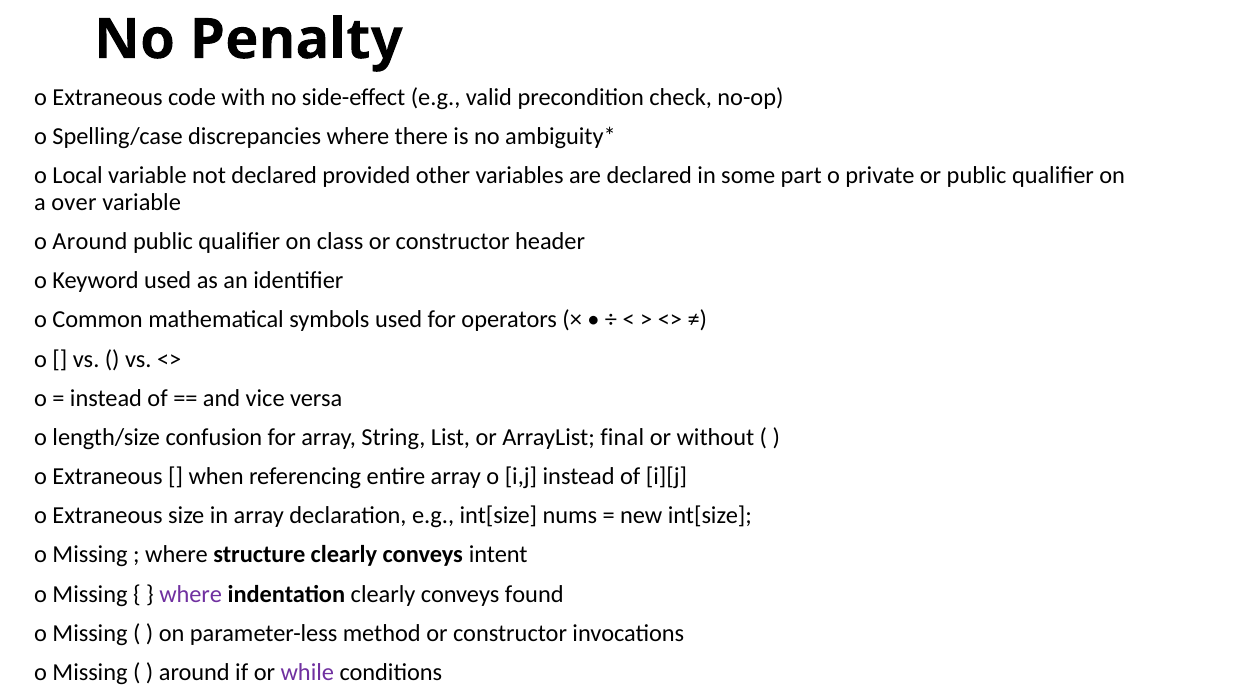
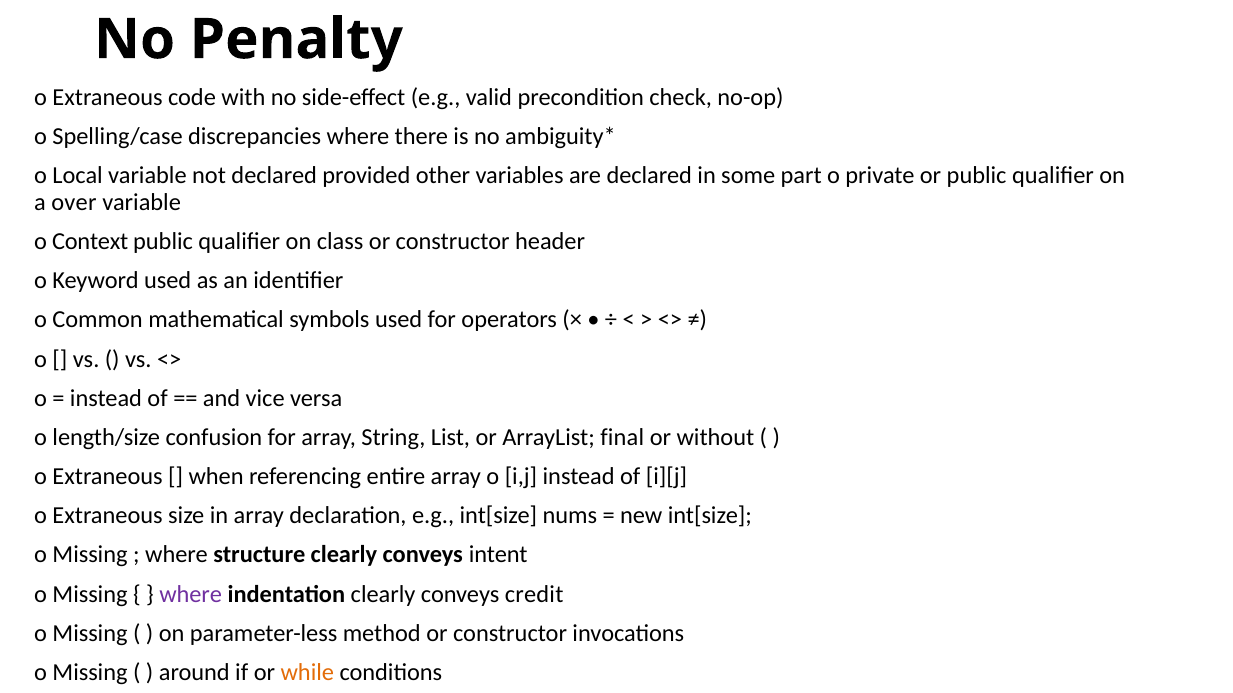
o Around: Around -> Context (90, 242)
found: found -> credit (534, 595)
while colour: purple -> orange (307, 673)
